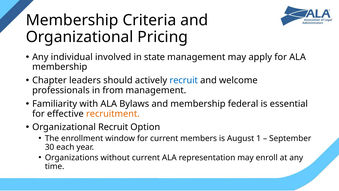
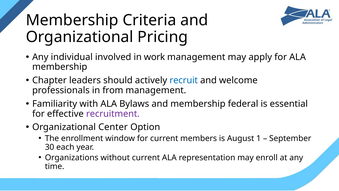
state: state -> work (154, 57)
recruitment colour: orange -> purple (113, 114)
Organizational Recruit: Recruit -> Center (113, 127)
